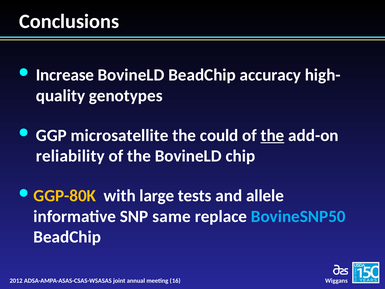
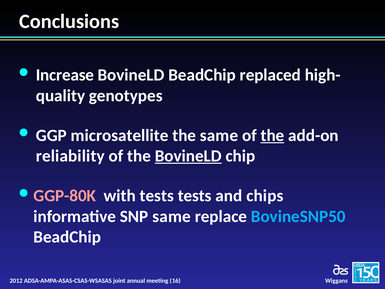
accuracy: accuracy -> replaced (270, 75)
the could: could -> same (219, 135)
BovineLD underline: none -> present (188, 156)
GGP-80K colour: yellow -> pink (65, 196)
with large: large -> tests (157, 196)
allele: allele -> chips (265, 196)
